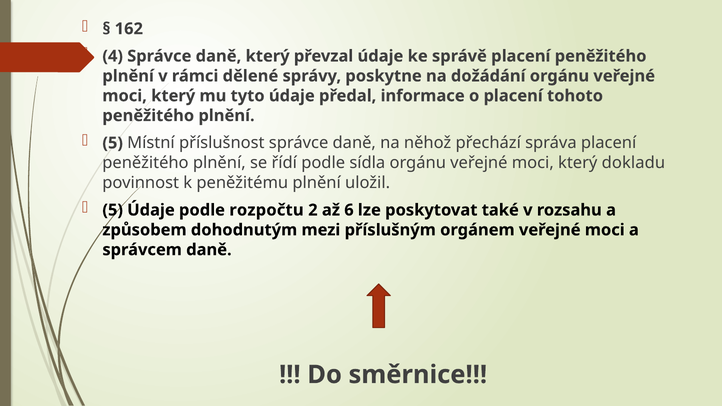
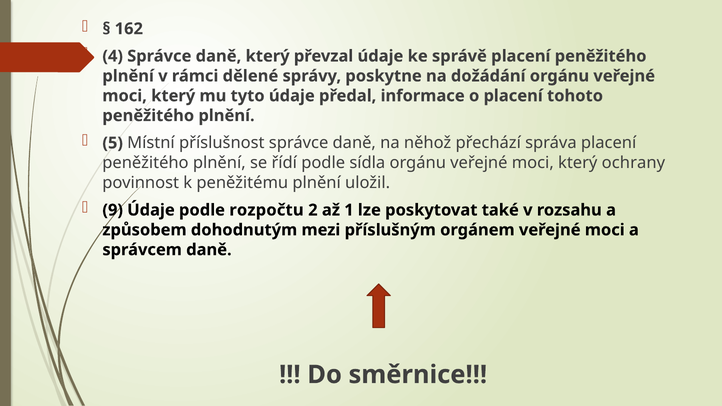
dokladu: dokladu -> ochrany (633, 163)
5: 5 -> 9 (113, 210)
6: 6 -> 1 (349, 210)
